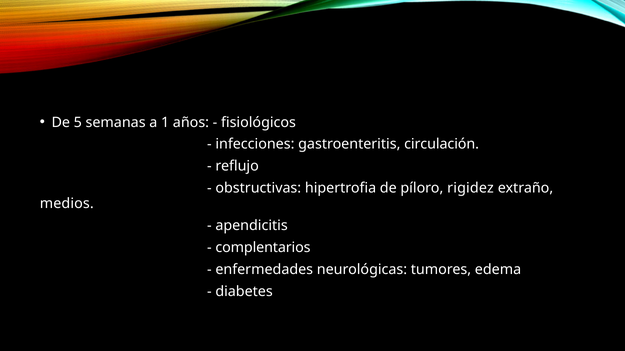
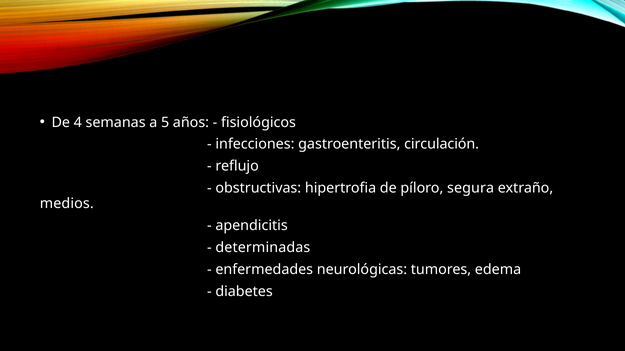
5: 5 -> 4 (78, 122)
1: 1 -> 5 (165, 122)
rigidez: rigidez -> segura (471, 188)
complentarios: complentarios -> determinadas (263, 248)
